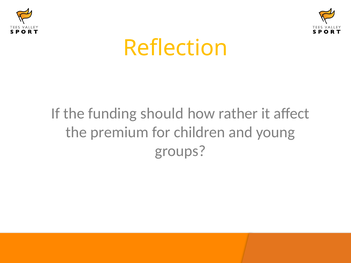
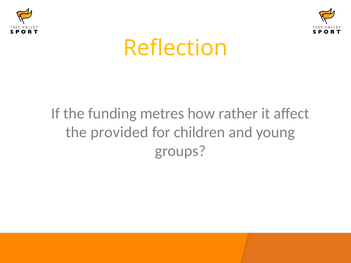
should: should -> metres (162, 114)
premium: premium -> provided (119, 132)
